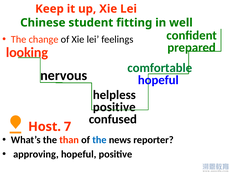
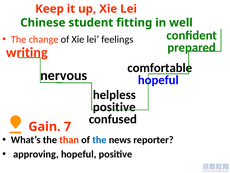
looking: looking -> writing (27, 52)
comfortable colour: green -> black (160, 68)
Host: Host -> Gain (44, 126)
